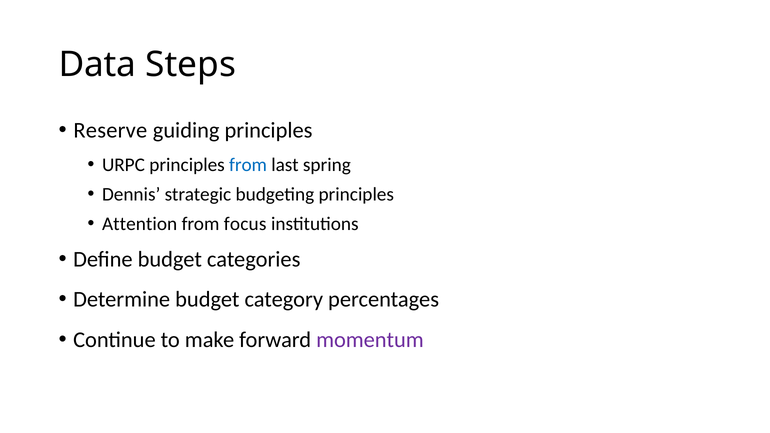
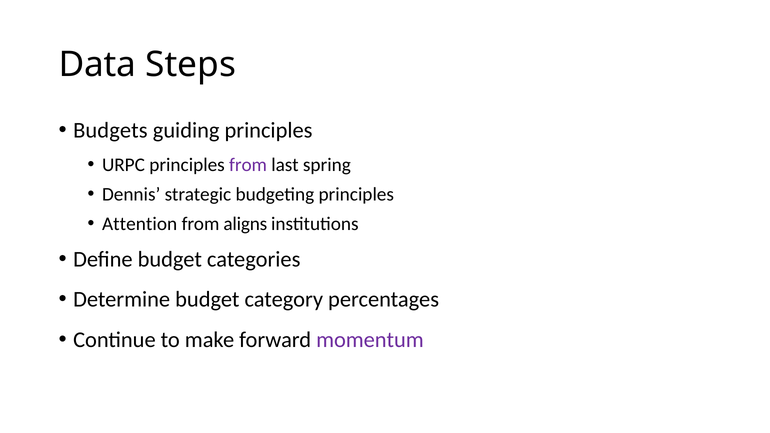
Reserve: Reserve -> Budgets (110, 130)
from colour: blue -> purple (248, 165)
focus: focus -> aligns (245, 224)
